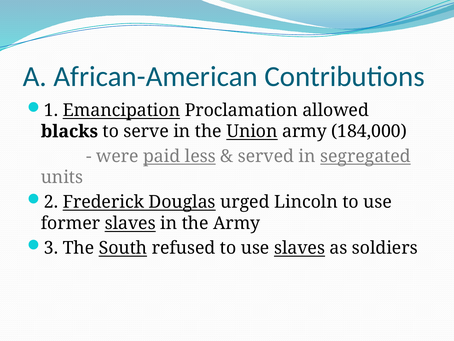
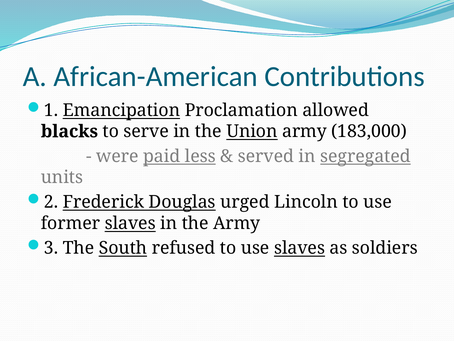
184,000: 184,000 -> 183,000 (369, 131)
